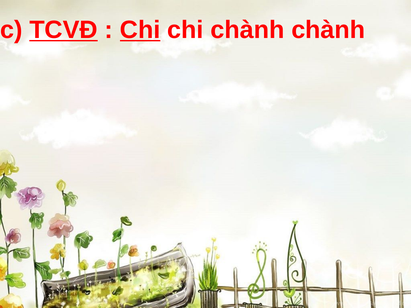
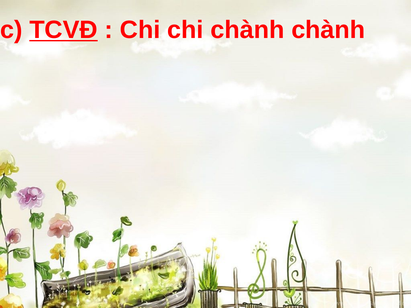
Chi underline: present -> none (140, 30)
